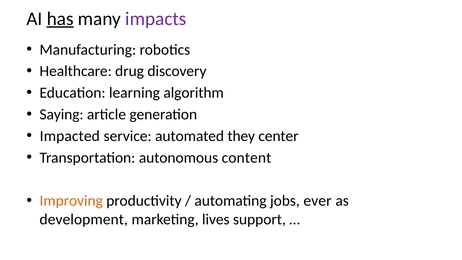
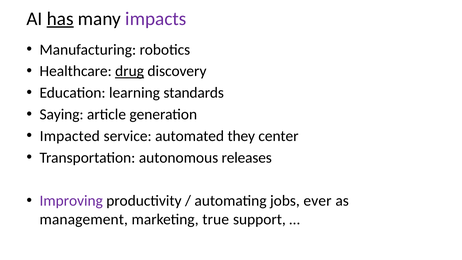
drug underline: none -> present (130, 71)
algorithm: algorithm -> standards (194, 93)
content: content -> releases (247, 158)
Improving colour: orange -> purple (71, 201)
development: development -> management (84, 219)
lives: lives -> true (216, 219)
